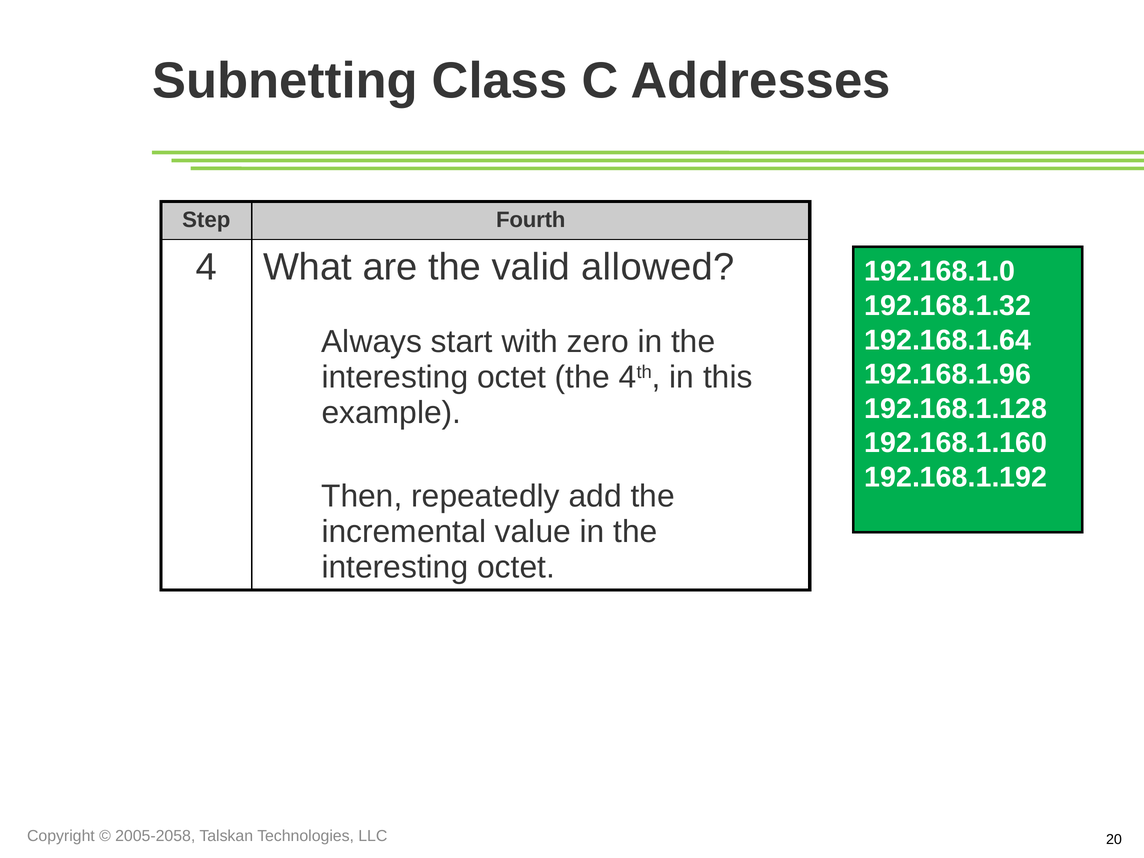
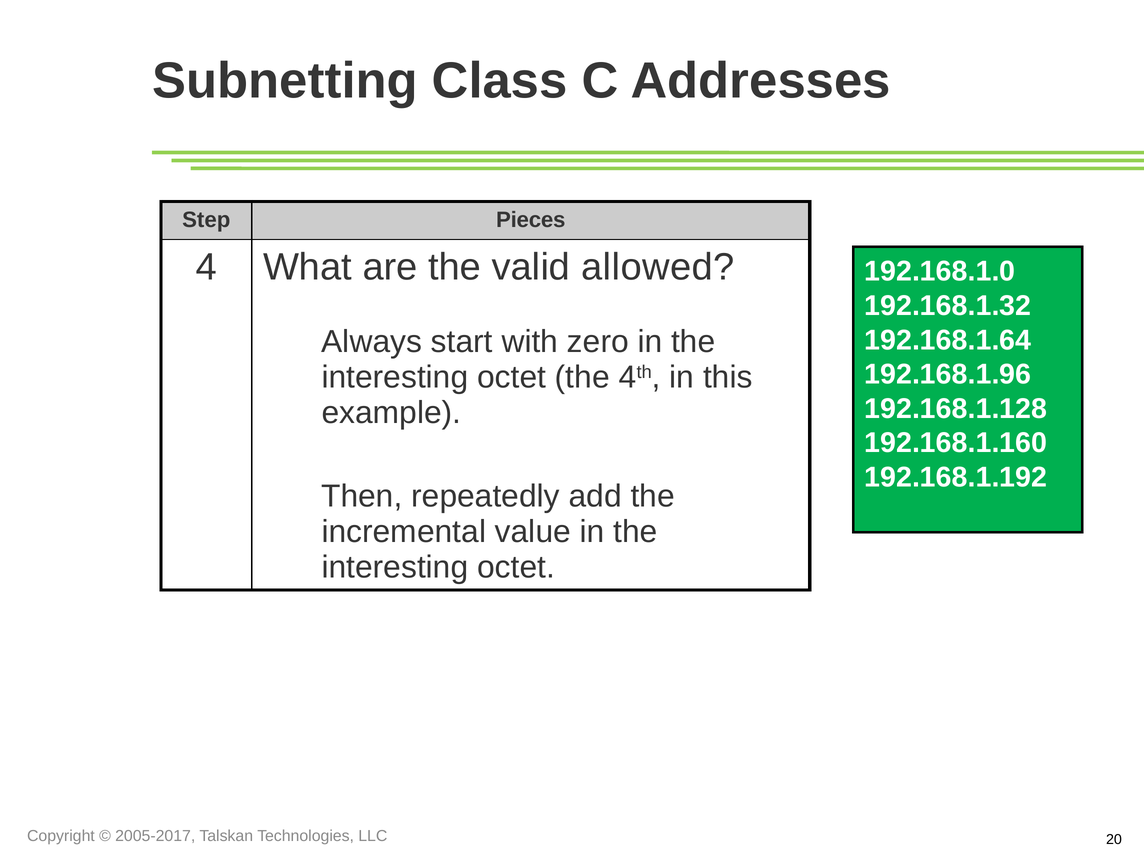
Fourth: Fourth -> Pieces (531, 220)
2005-2058: 2005-2058 -> 2005-2017 (155, 836)
